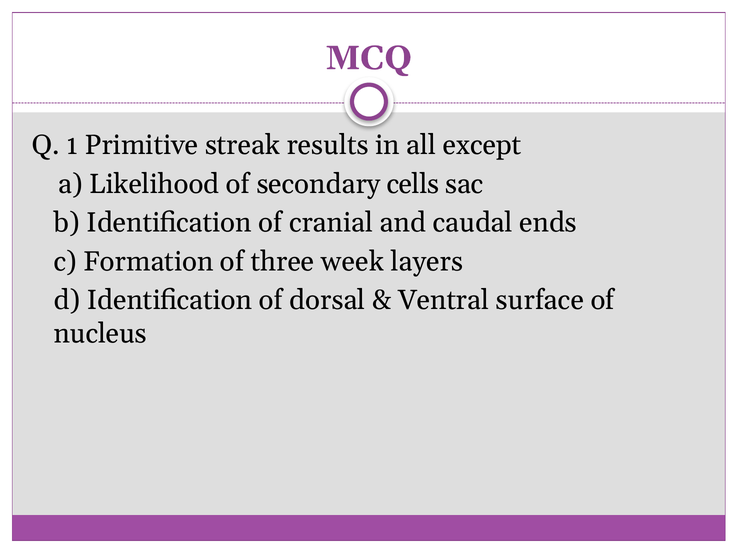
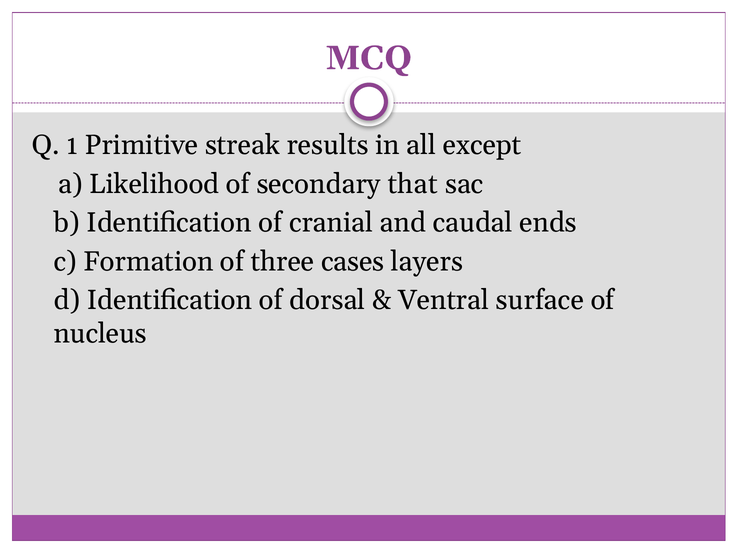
cells: cells -> that (413, 184)
week: week -> cases (353, 262)
